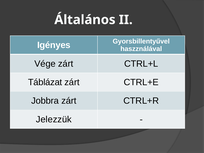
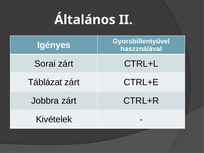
Vége: Vége -> Sorai (45, 64)
Jelezzük: Jelezzük -> Kivételek (54, 119)
